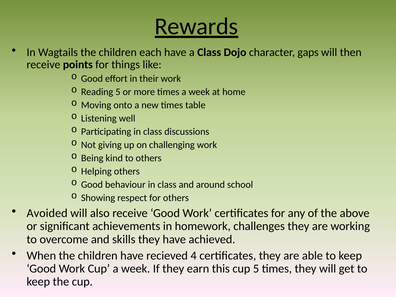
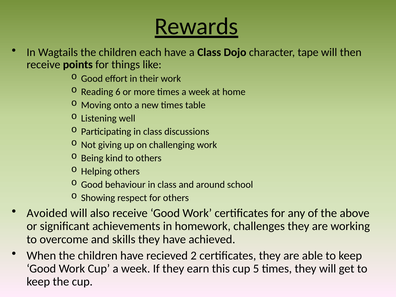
gaps: gaps -> tape (308, 52)
Reading 5: 5 -> 6 (118, 92)
4: 4 -> 2 (194, 256)
